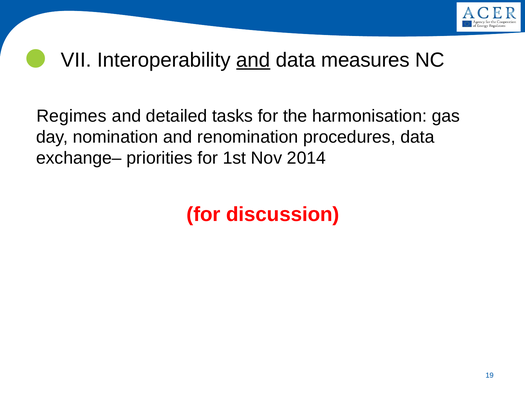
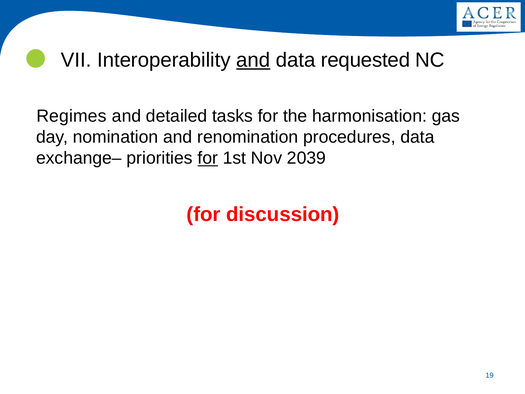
measures: measures -> requested (365, 60)
for underline: none -> present (208, 158)
2014: 2014 -> 2039 (306, 158)
